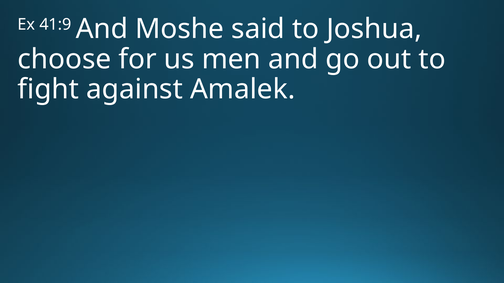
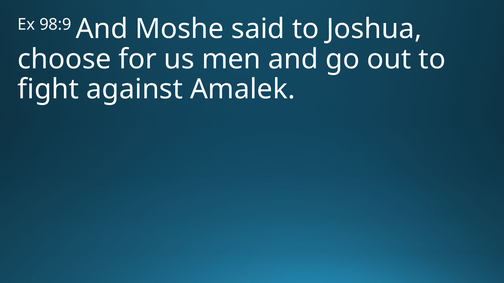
41:9: 41:9 -> 98:9 (55, 25)
